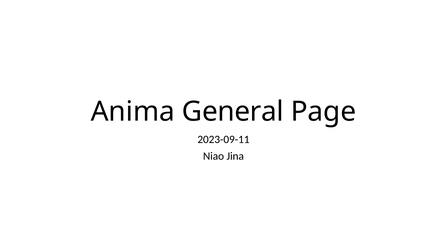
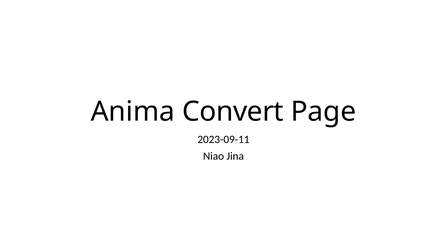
General: General -> Convert (233, 112)
